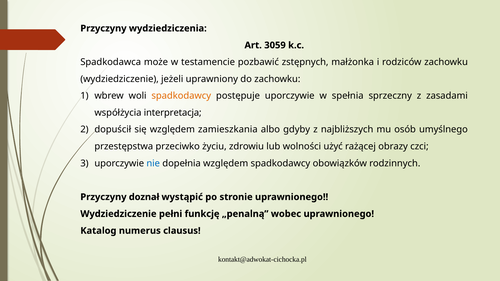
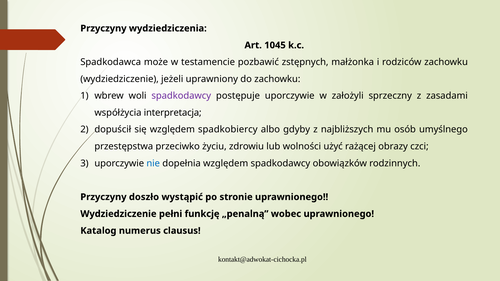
3059: 3059 -> 1045 (275, 45)
spadkodawcy colour: orange -> purple (181, 96)
spełnia: spełnia -> założyli (348, 96)
zamieszkania: zamieszkania -> spadkobiercy (228, 130)
doznał: doznał -> doszło (144, 197)
